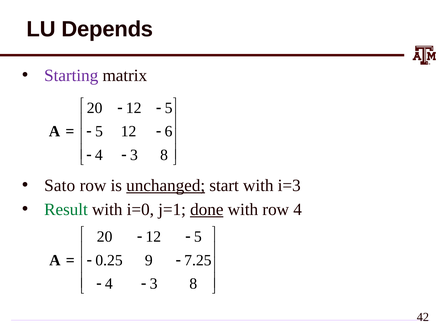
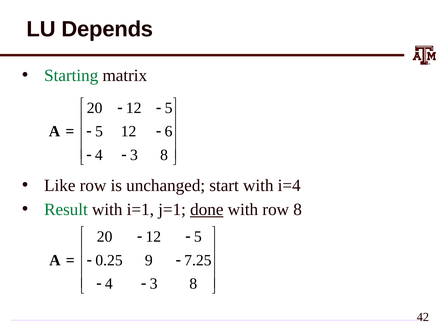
Starting colour: purple -> green (71, 75)
Sato: Sato -> Like (60, 185)
unchanged underline: present -> none (166, 185)
i=3: i=3 -> i=4 (289, 185)
i=0: i=0 -> i=1 (140, 209)
row 4: 4 -> 8 (298, 209)
